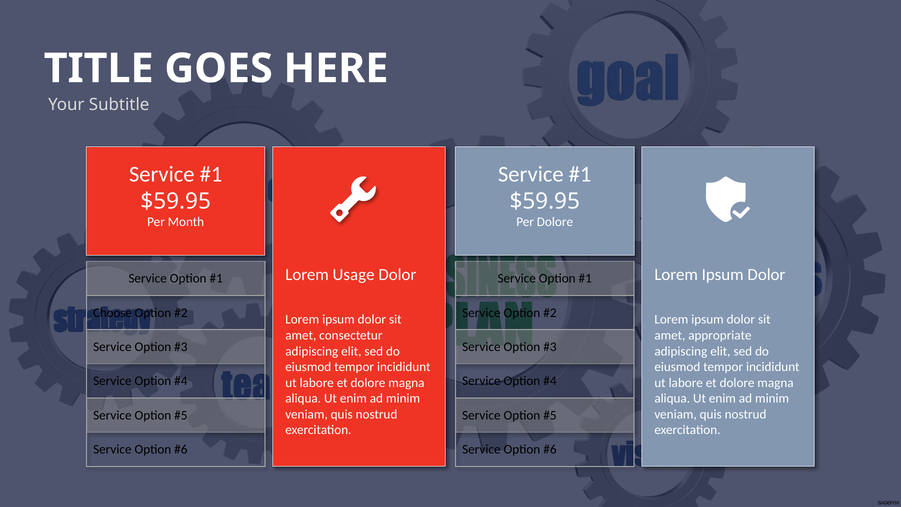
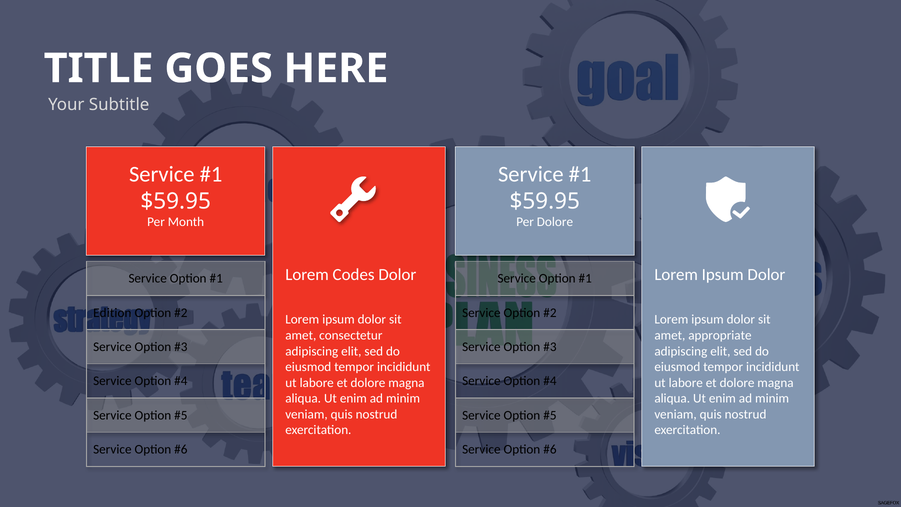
Usage: Usage -> Codes (354, 275)
Choose: Choose -> Edition (112, 313)
